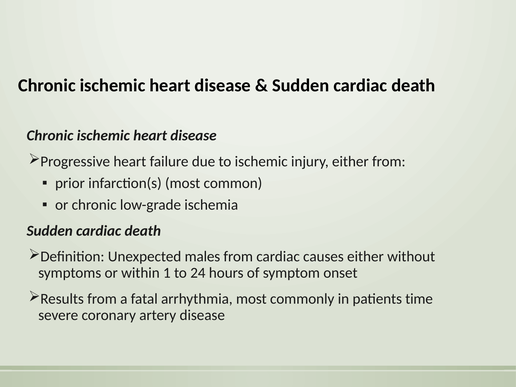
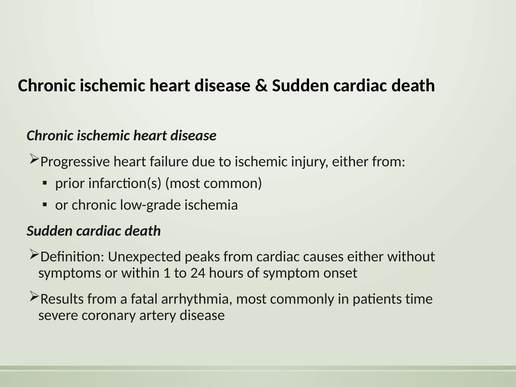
males: males -> peaks (202, 257)
